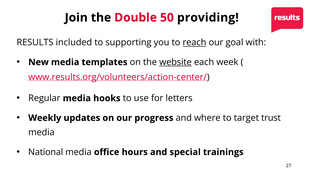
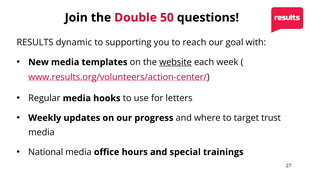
providing: providing -> questions (208, 18)
included: included -> dynamic (74, 43)
reach underline: present -> none (194, 43)
